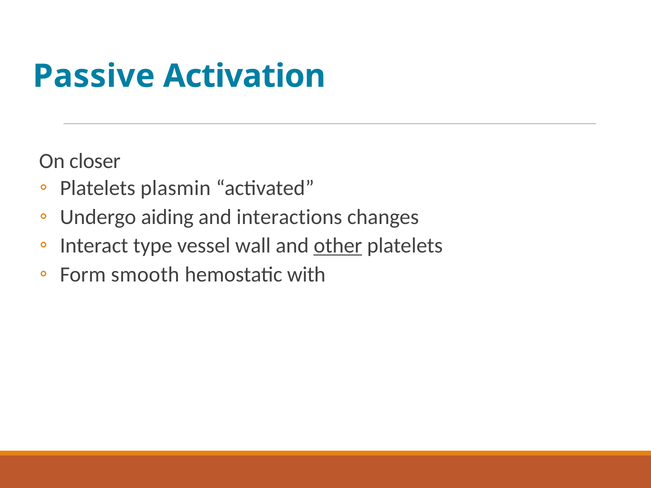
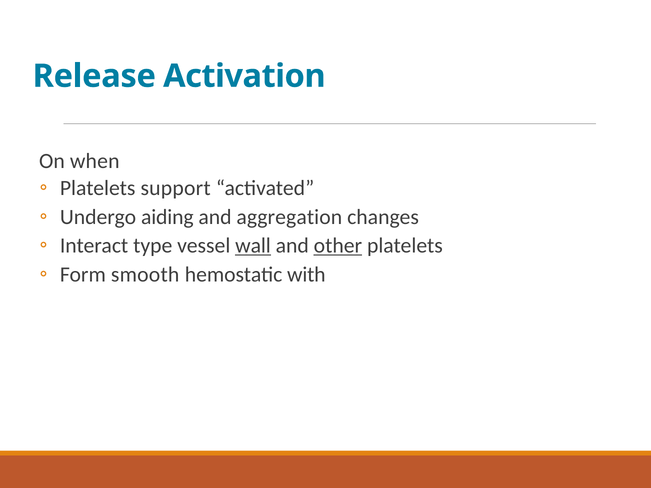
Passive: Passive -> Release (94, 76)
closer: closer -> when (95, 161)
plasmin: plasmin -> support (176, 188)
interactions: interactions -> aggregation (289, 217)
wall underline: none -> present (253, 246)
